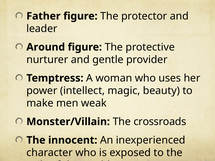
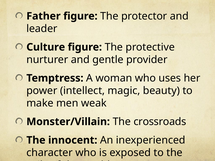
Around: Around -> Culture (46, 47)
